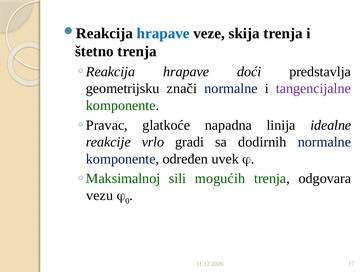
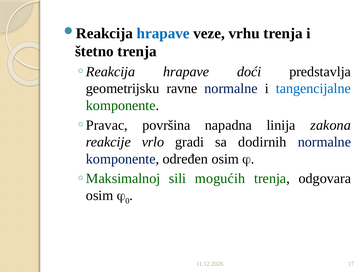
skija: skija -> vrhu (244, 33)
znači: znači -> ravne (182, 89)
tangencijalne colour: purple -> blue (313, 89)
glatkoće: glatkoće -> površina (166, 125)
idealne: idealne -> zakona (331, 125)
određen uvek: uvek -> osim (225, 159)
vezu: vezu -> osim (100, 196)
